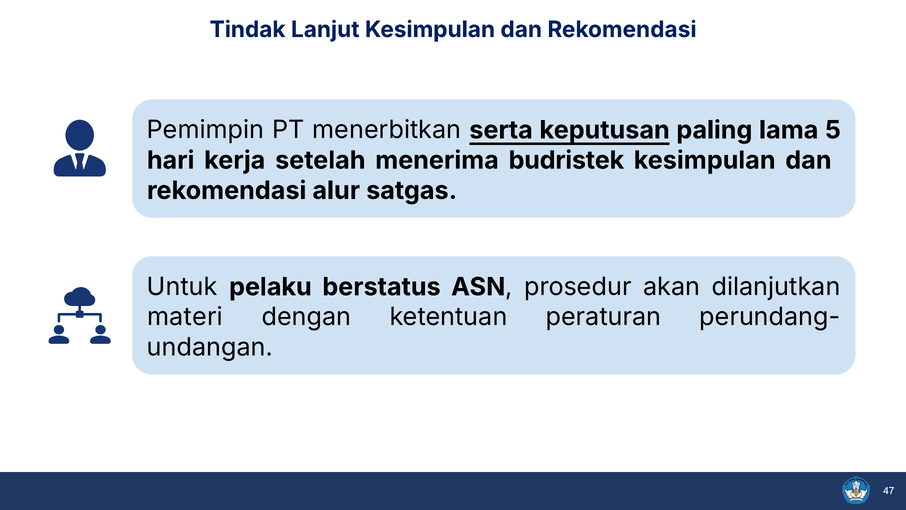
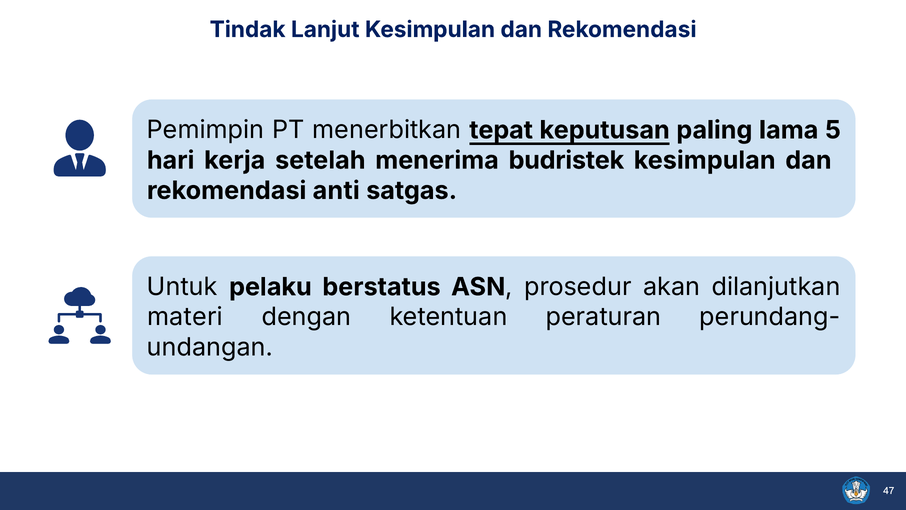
serta: serta -> tepat (501, 130)
alur: alur -> anti (336, 190)
